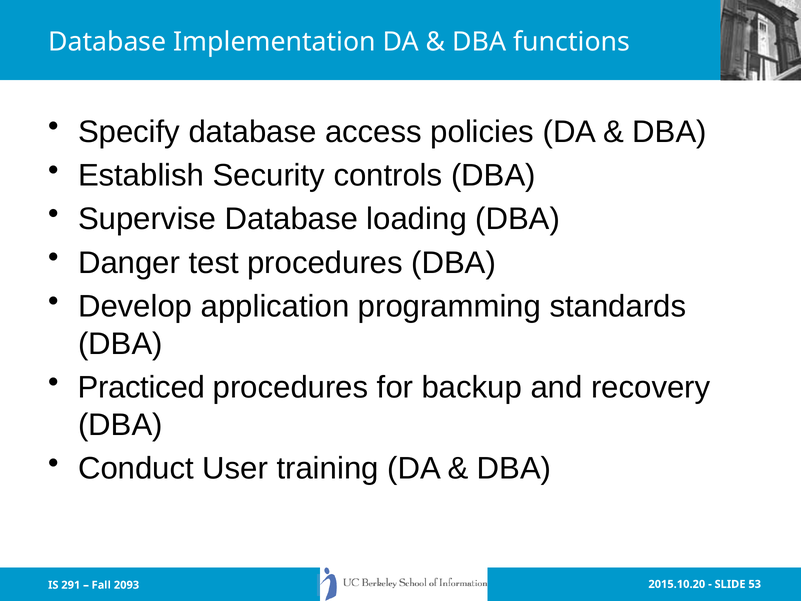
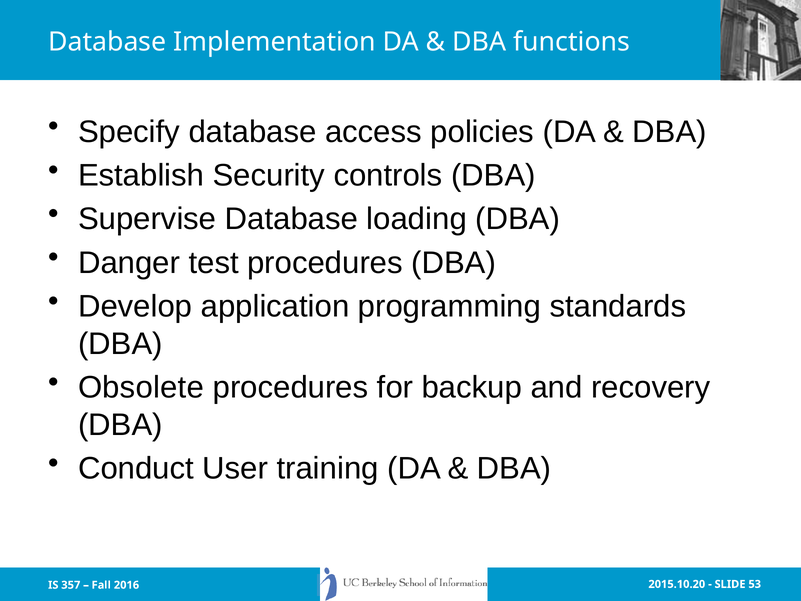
Practiced: Practiced -> Obsolete (141, 387)
291: 291 -> 357 (71, 585)
2093: 2093 -> 2016 (126, 585)
